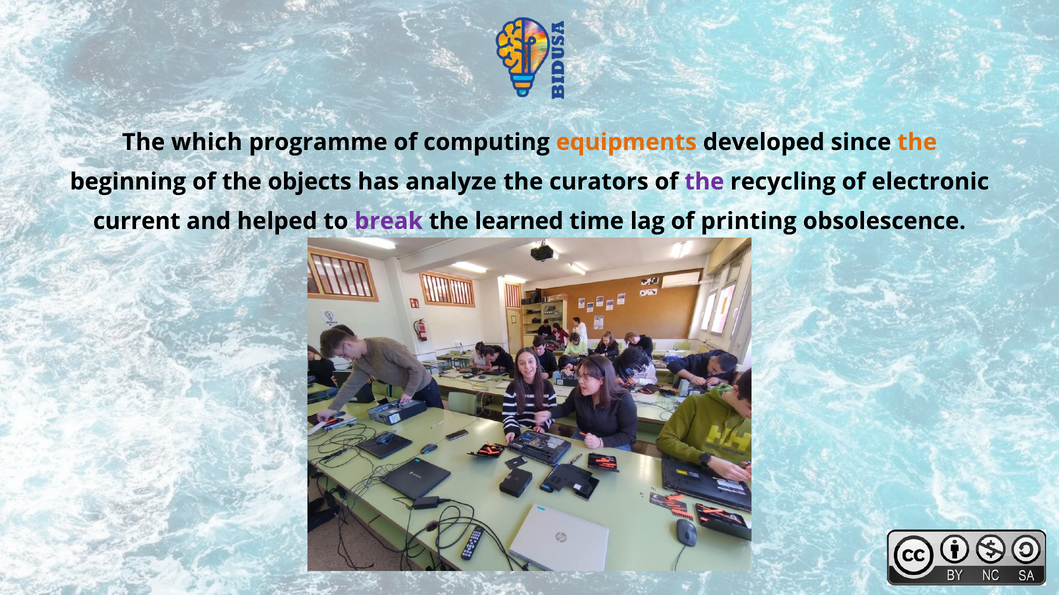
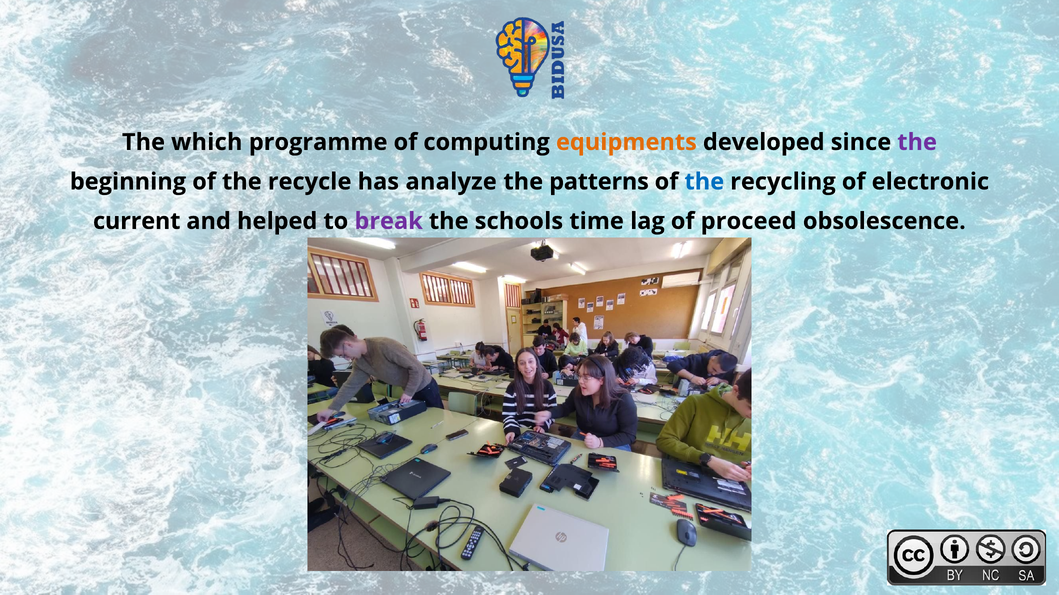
the colour: orange -> purple (917, 142)
objects: objects -> recycle (310, 182)
curators: curators -> patterns (599, 182)
the colour: purple -> blue (704, 182)
learned: learned -> schools (519, 221)
printing: printing -> proceed (749, 221)
